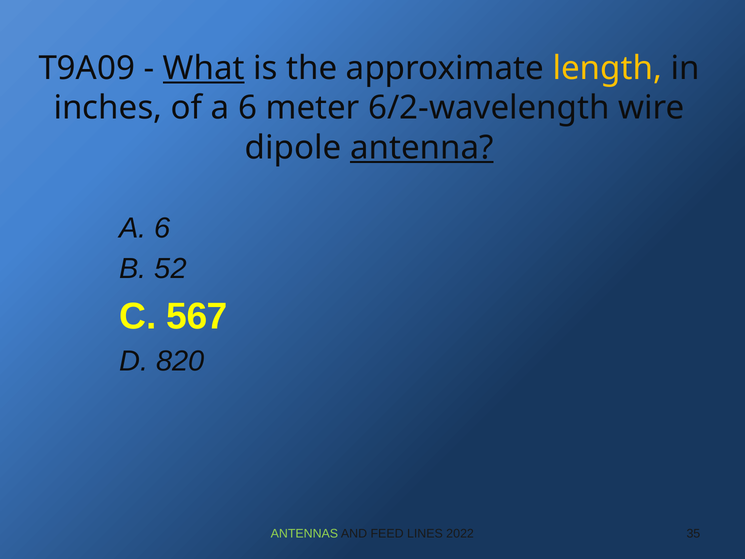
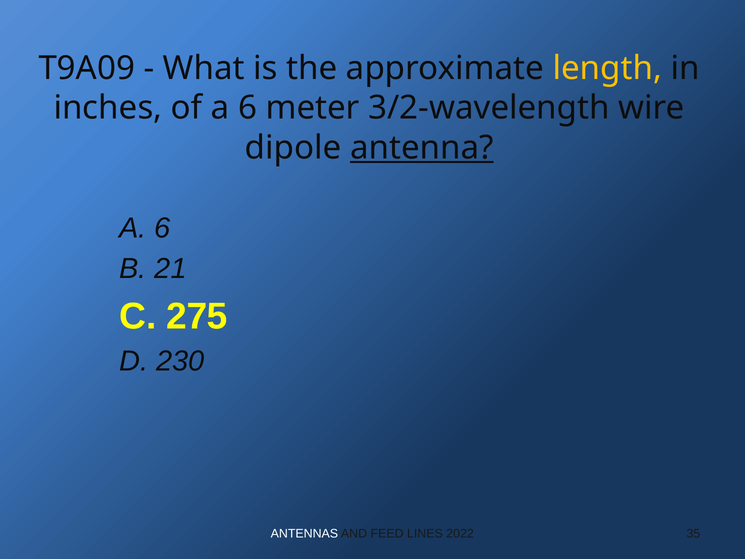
What underline: present -> none (204, 68)
6/2-wavelength: 6/2-wavelength -> 3/2-wavelength (489, 108)
52: 52 -> 21 (171, 268)
567: 567 -> 275 (197, 316)
820: 820 -> 230 (180, 361)
ANTENNAS colour: light green -> white (304, 534)
